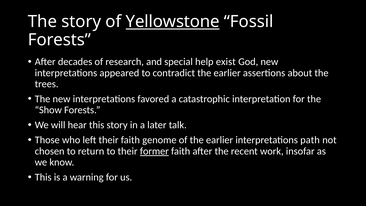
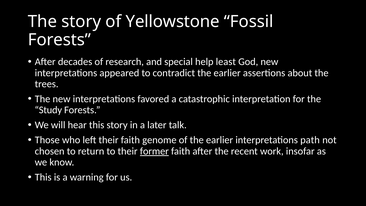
Yellowstone underline: present -> none (173, 22)
exist: exist -> least (226, 62)
Show: Show -> Study (48, 110)
